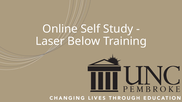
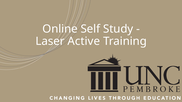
Below: Below -> Active (84, 41)
